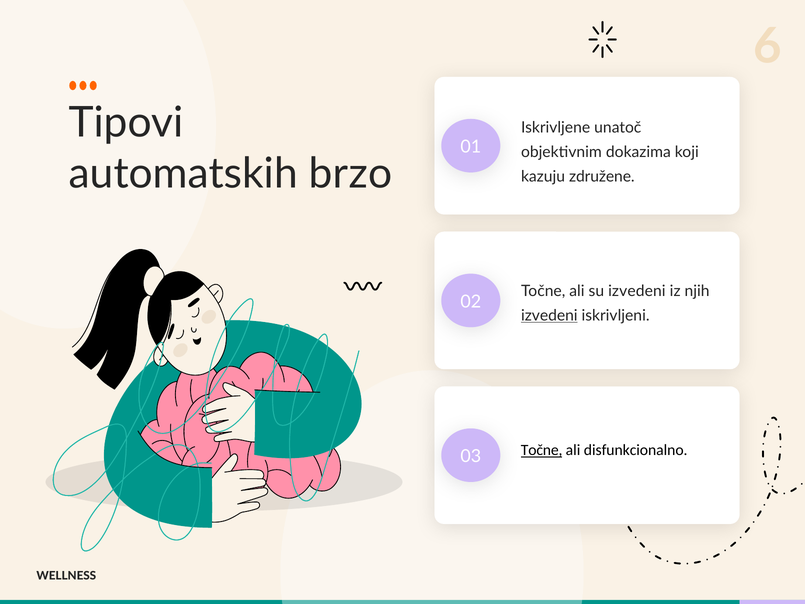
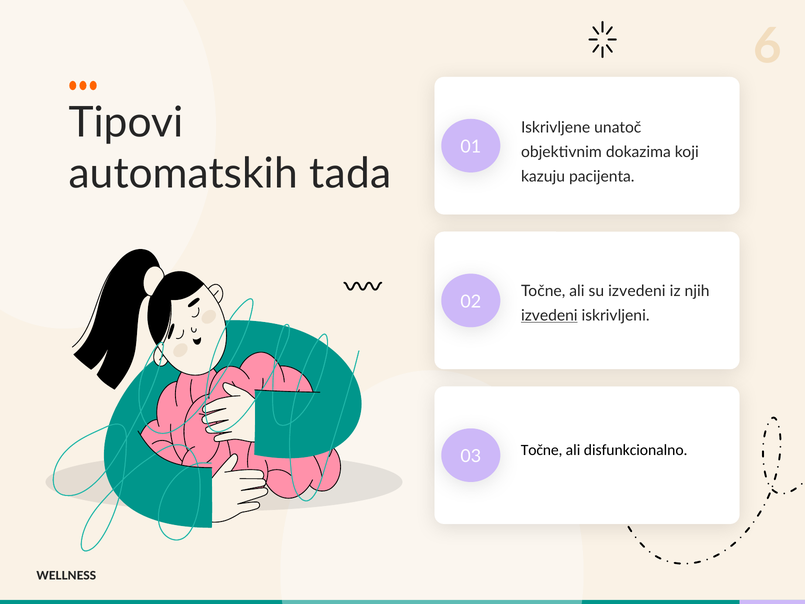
brzo: brzo -> tada (350, 174)
združene: združene -> pacijenta (602, 176)
Točne underline: present -> none (542, 450)
